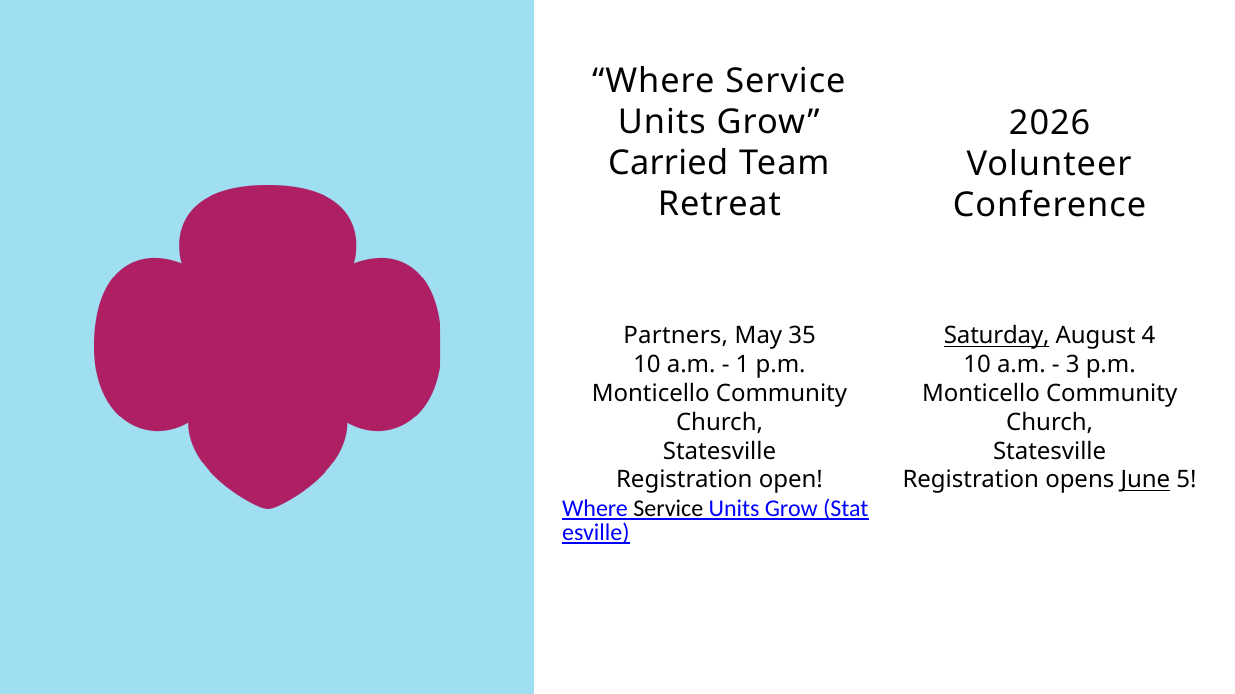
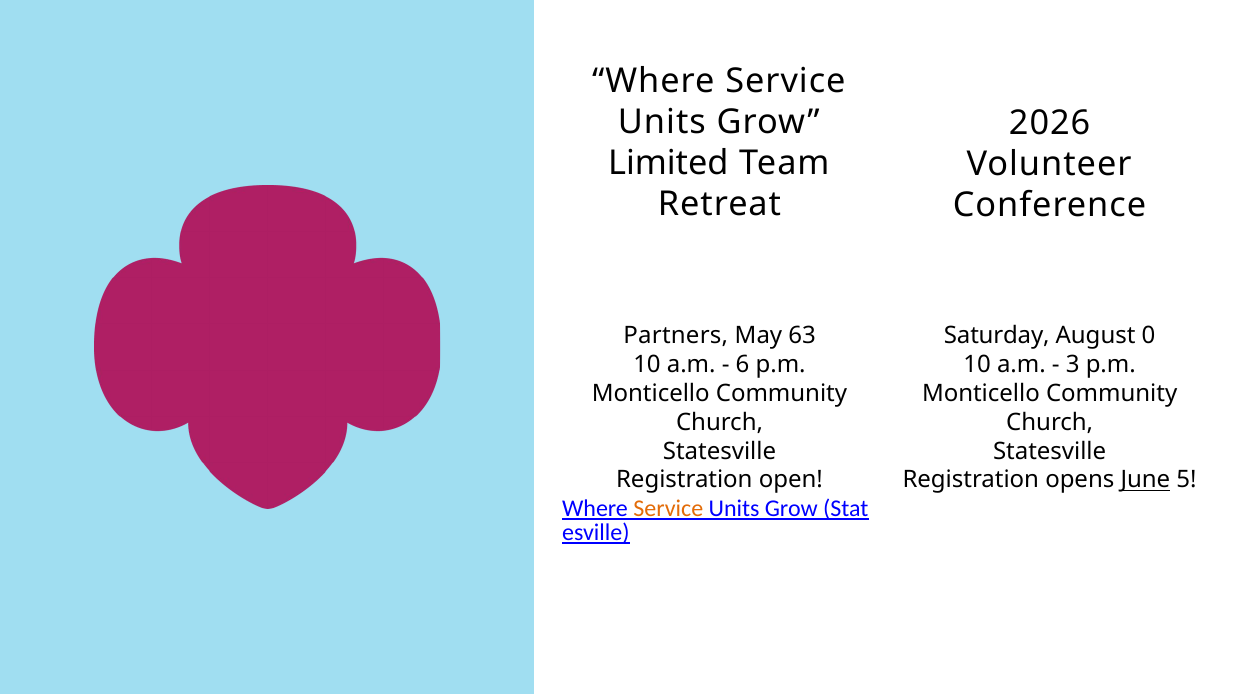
Carried: Carried -> Limited (668, 164)
35: 35 -> 63 (802, 336)
Saturday underline: present -> none (997, 336)
4: 4 -> 0 (1149, 336)
1: 1 -> 6 (743, 365)
Service colour: black -> orange (668, 509)
